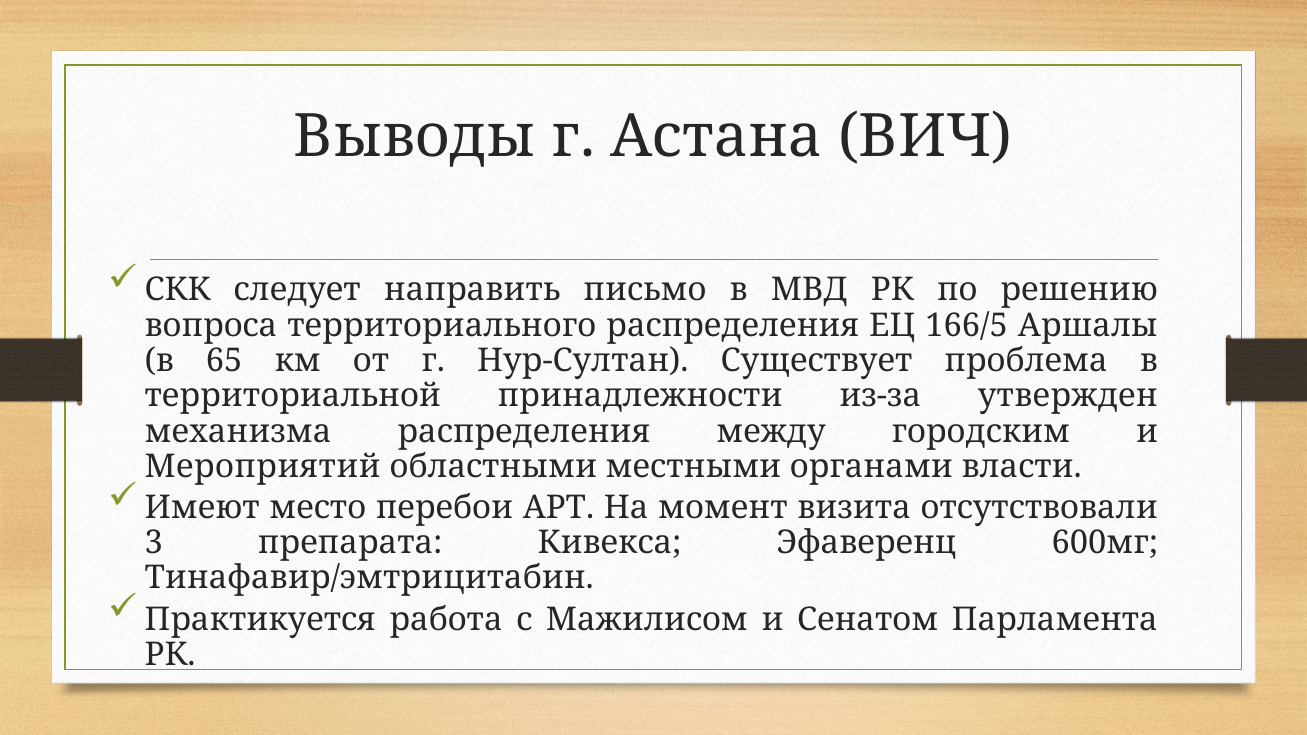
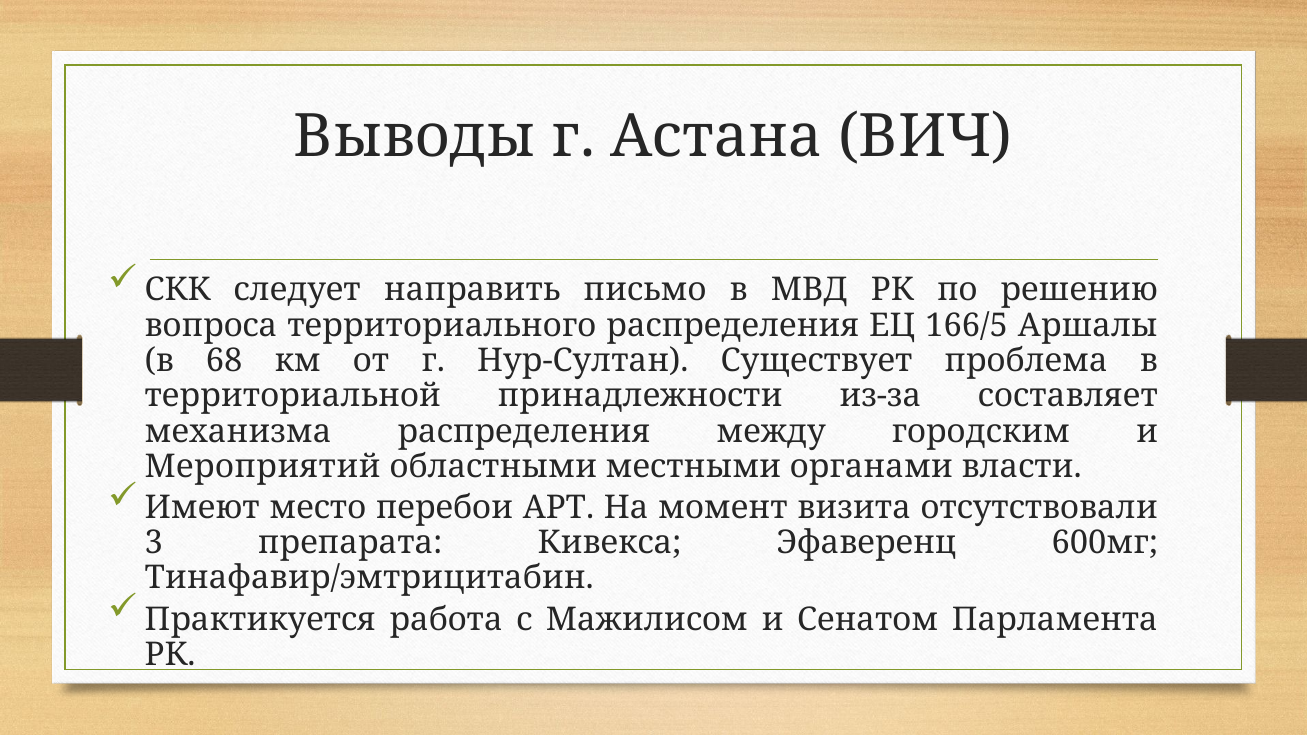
65: 65 -> 68 (224, 361)
утвержден: утвержден -> составляет (1068, 396)
